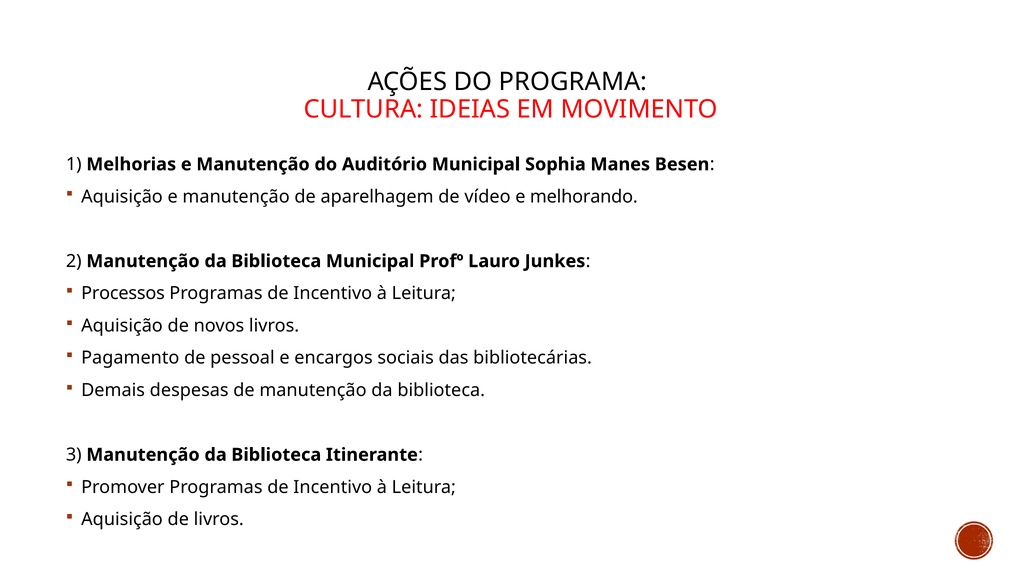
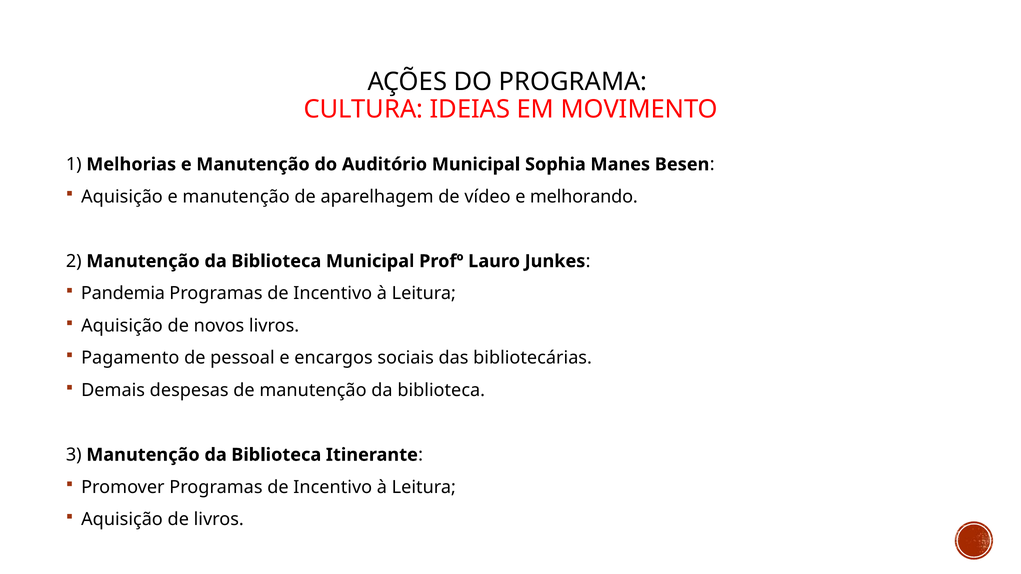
Processos: Processos -> Pandemia (123, 294)
